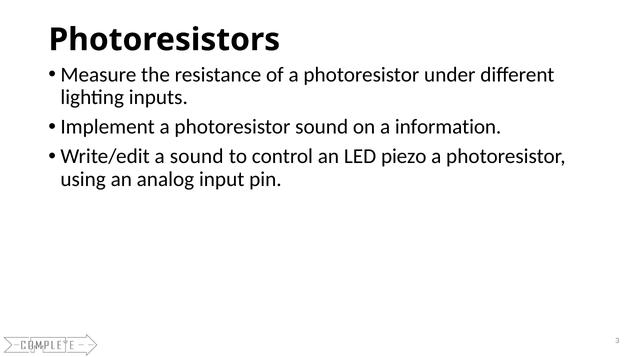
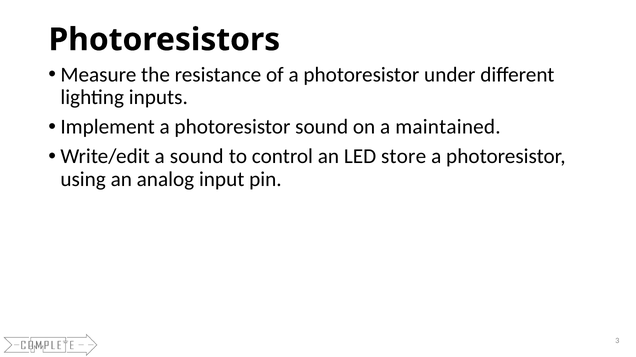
information: information -> maintained (448, 127)
piezo: piezo -> store (404, 157)
